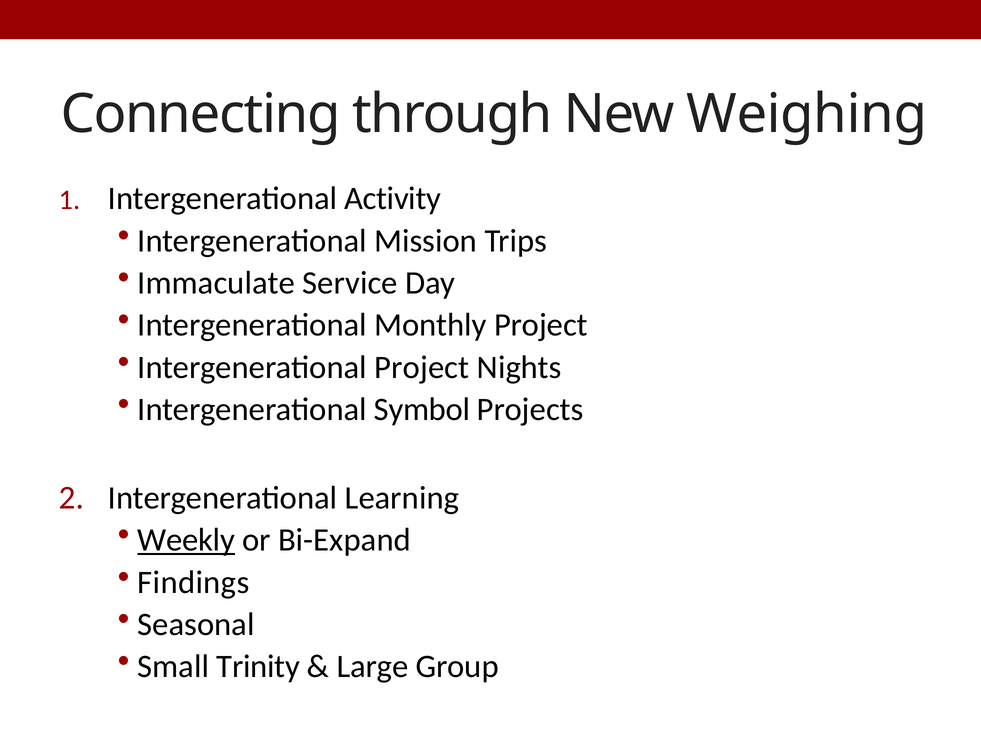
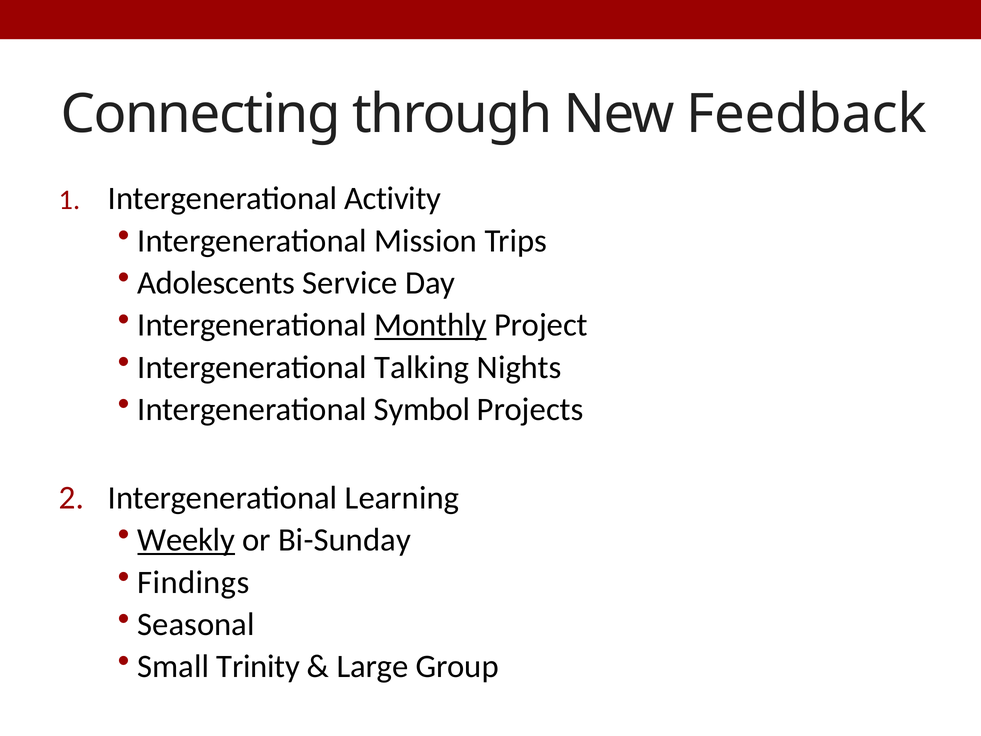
Weighing: Weighing -> Feedback (807, 114)
Immaculate: Immaculate -> Adolescents (216, 283)
Monthly underline: none -> present (431, 325)
Intergenerational Project: Project -> Talking (422, 367)
Bi-Expand: Bi-Expand -> Bi-Sunday (345, 540)
